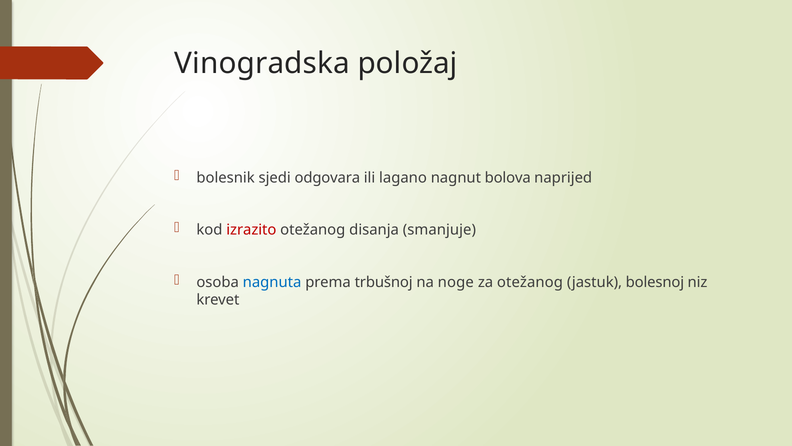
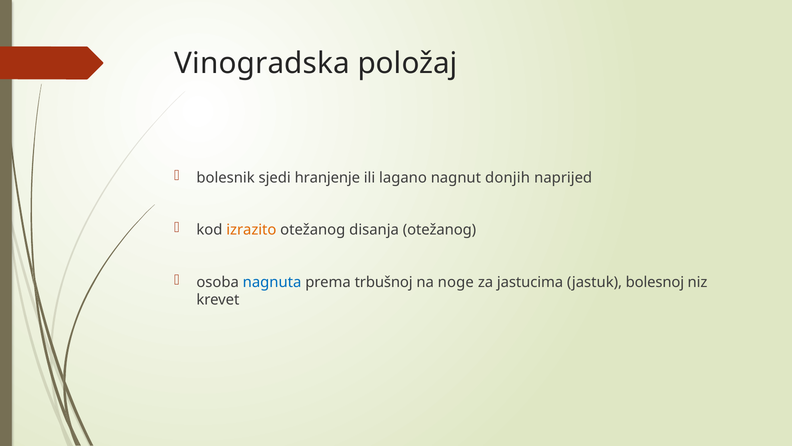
odgovara: odgovara -> hranjenje (327, 178)
bolova: bolova -> donjih (508, 178)
izrazito colour: red -> orange (251, 230)
disanja smanjuje: smanjuje -> otežanog (439, 230)
za otežanog: otežanog -> jastucima (530, 282)
